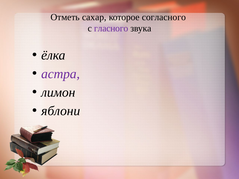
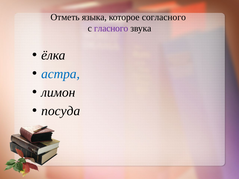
сахар: сахар -> языка (94, 17)
астра colour: purple -> blue (61, 74)
яблони: яблони -> посуда (61, 111)
